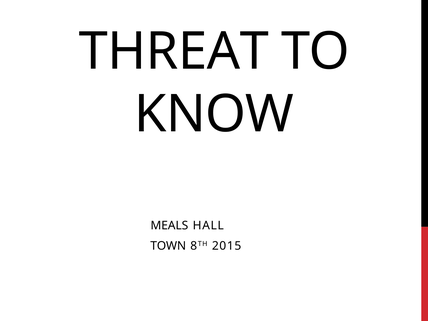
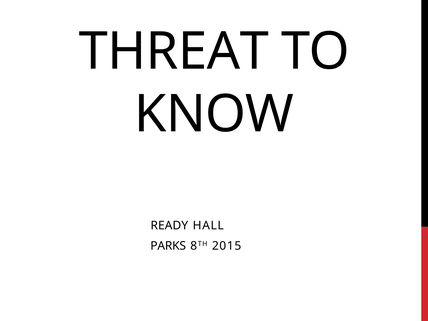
MEALS: MEALS -> READY (169, 226)
TOWN: TOWN -> PARKS (168, 246)
